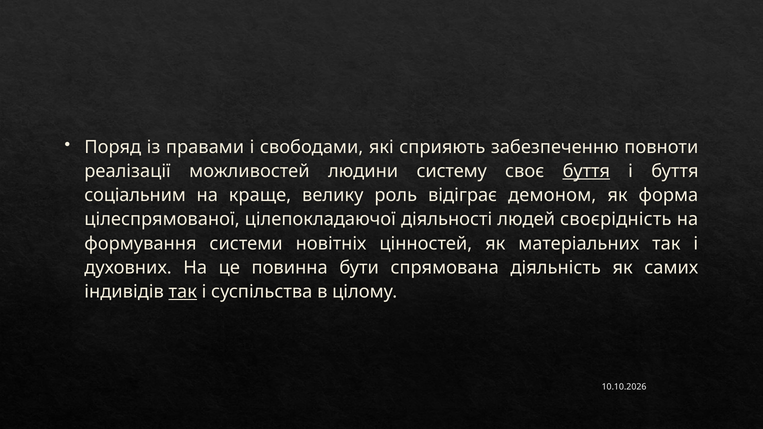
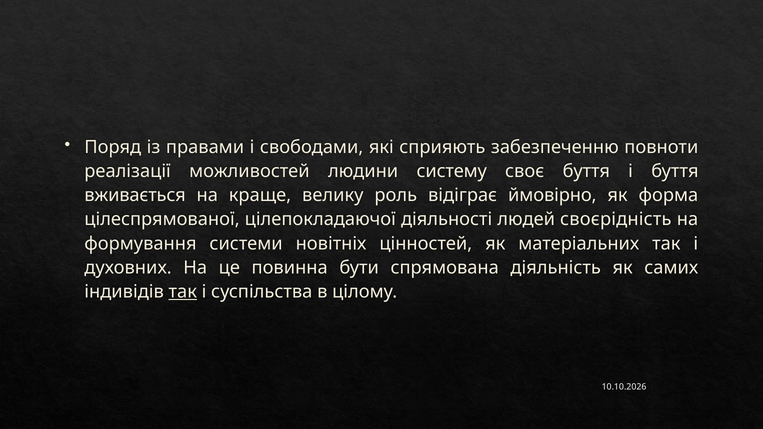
буття underline: present -> none (586, 171)
соціальним: соціальним -> вживається (135, 195)
демоном: демоном -> ймовірно (552, 195)
